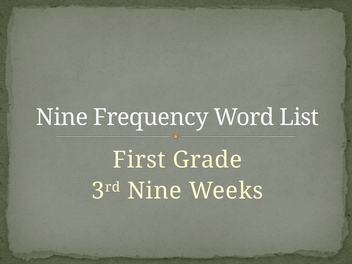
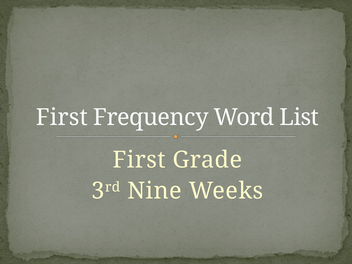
Nine: Nine -> First (62, 117)
